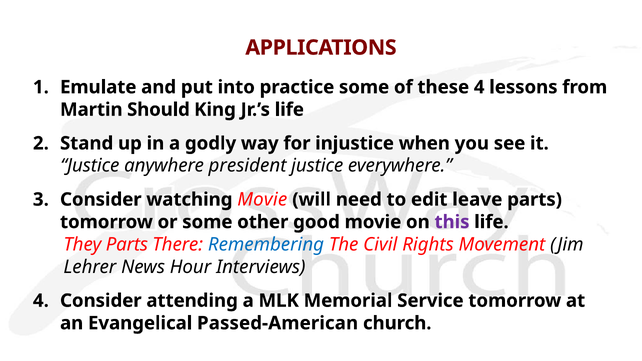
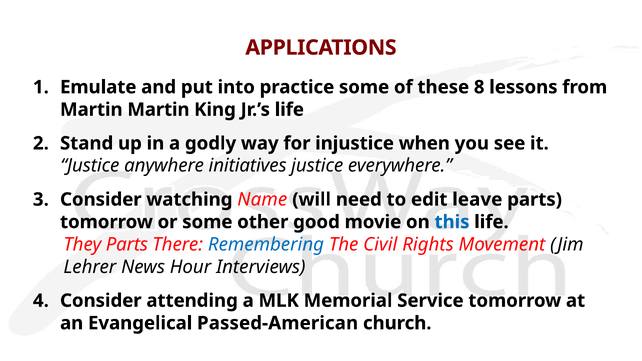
these 4: 4 -> 8 (479, 87)
Martin Should: Should -> Martin (158, 110)
president: president -> initiatives (248, 166)
watching Movie: Movie -> Name (262, 200)
this colour: purple -> blue (452, 222)
